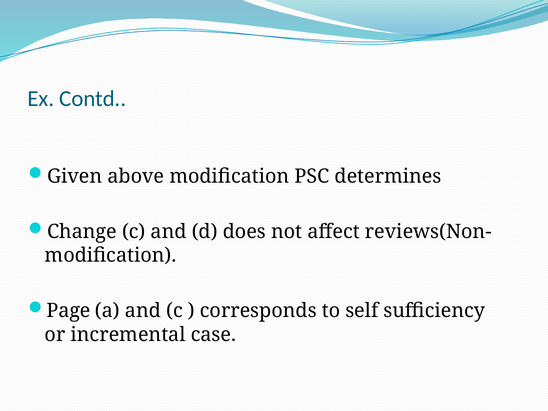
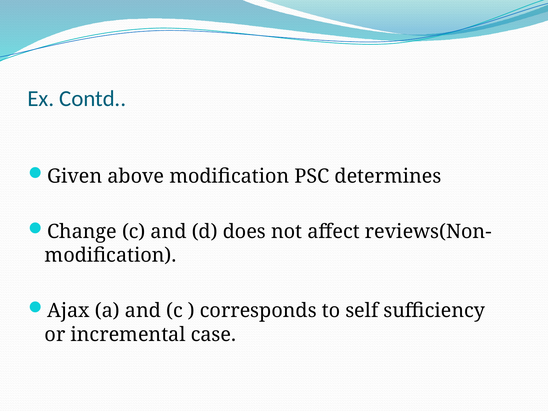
Page: Page -> Ajax (68, 311)
